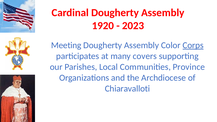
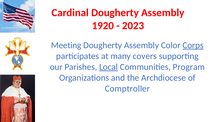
Local underline: none -> present (109, 67)
Province: Province -> Program (189, 67)
Chiaravalloti: Chiaravalloti -> Comptroller (127, 89)
